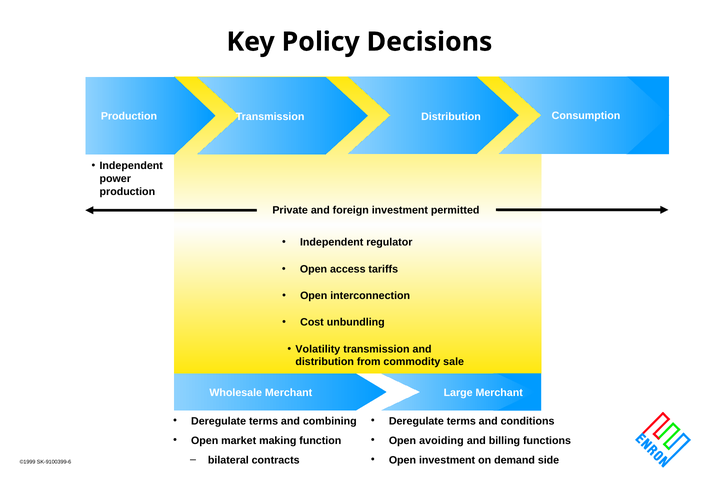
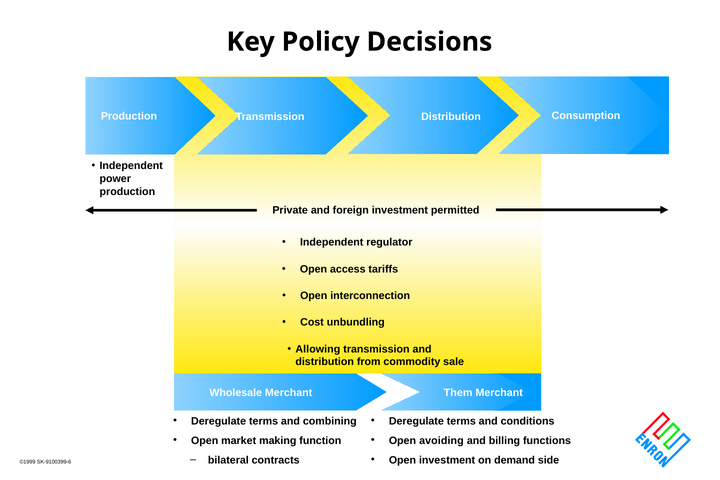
Volatility: Volatility -> Allowing (318, 349)
Large: Large -> Them (458, 393)
